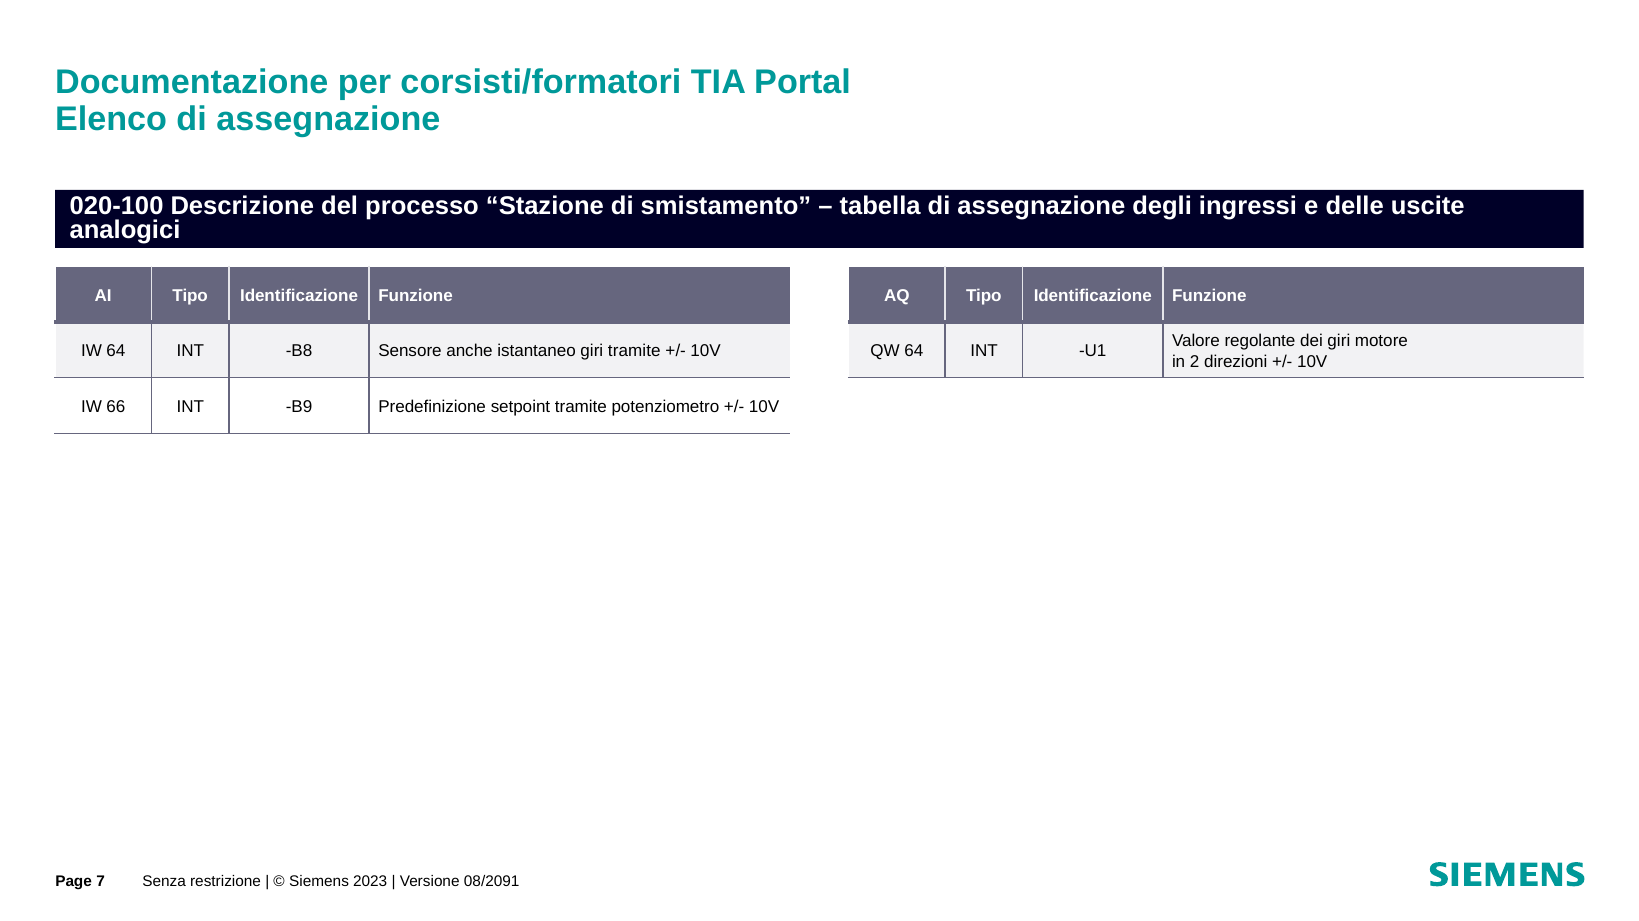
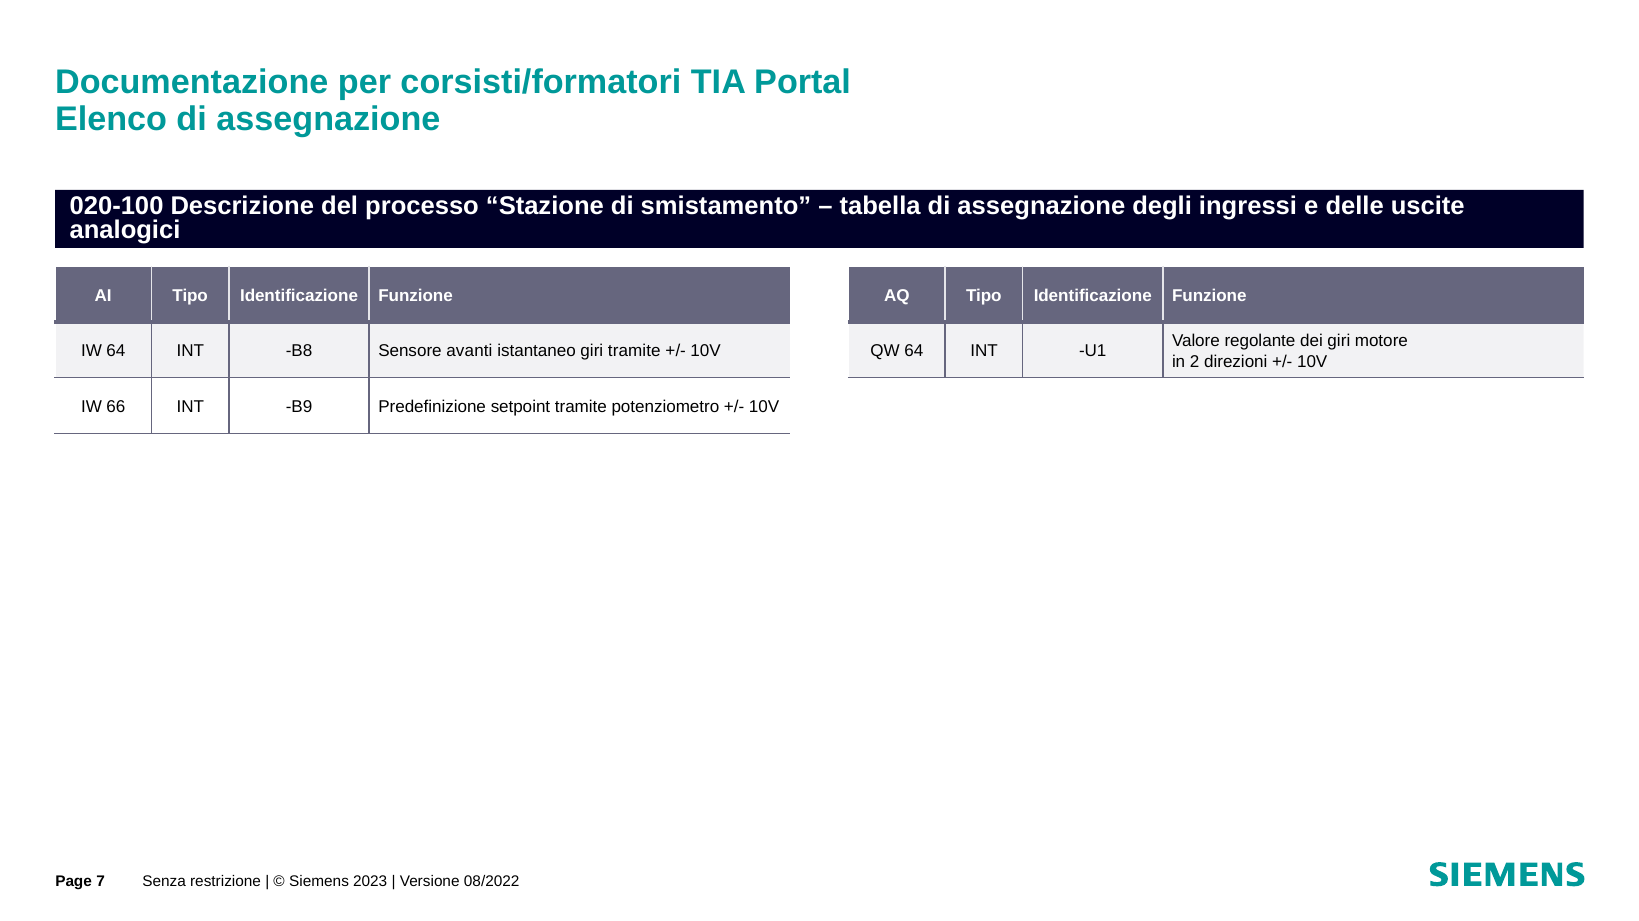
anche: anche -> avanti (469, 351)
08/2091: 08/2091 -> 08/2022 (492, 882)
